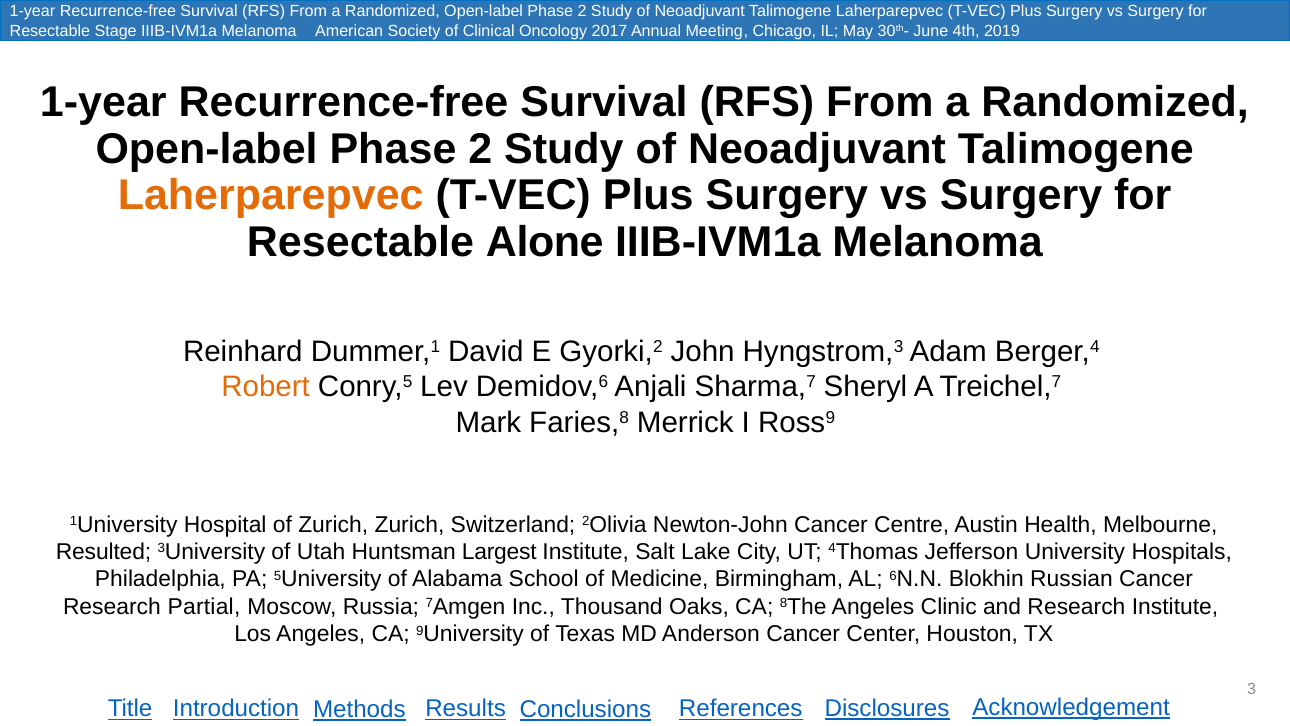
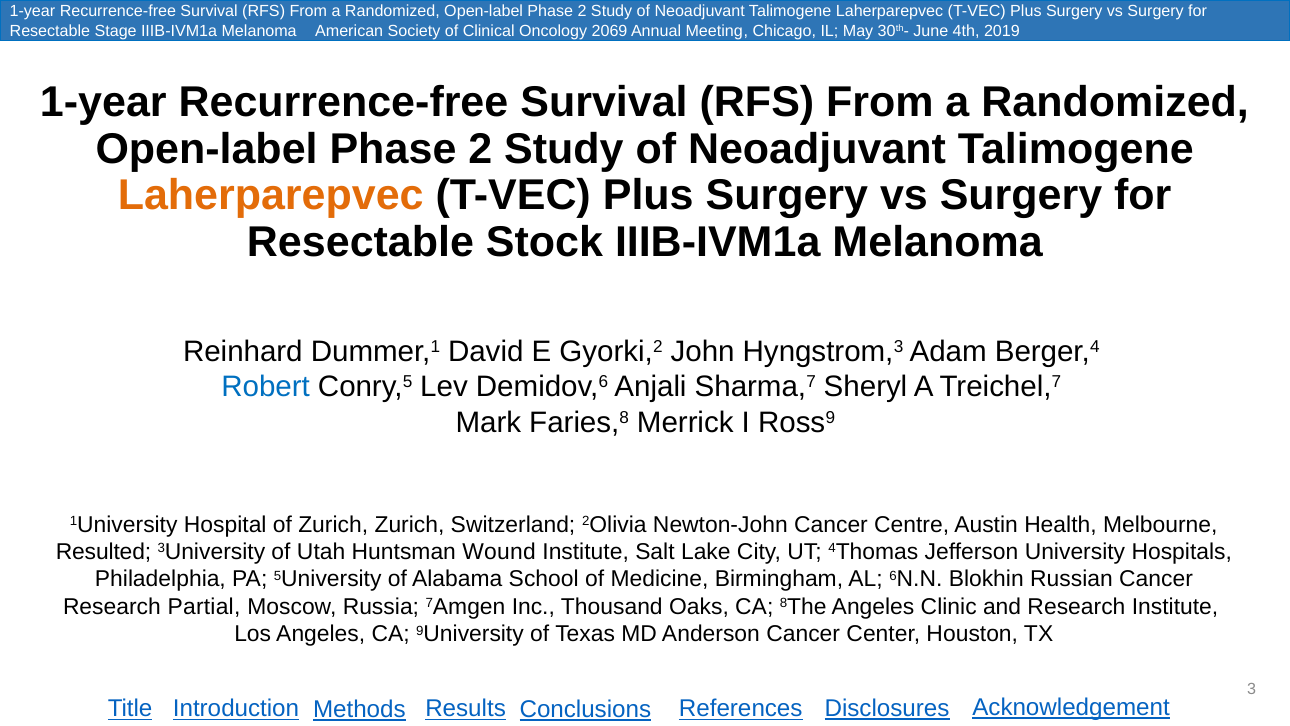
2017: 2017 -> 2069 (610, 31)
Alone: Alone -> Stock (545, 242)
Robert colour: orange -> blue (266, 387)
Largest: Largest -> Wound (499, 552)
